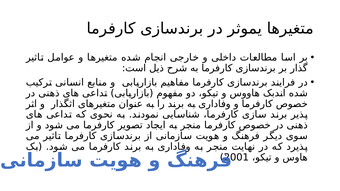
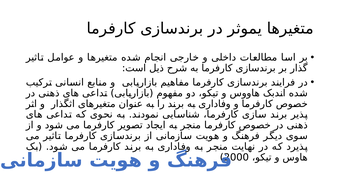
2001: 2001 -> 2000 (236, 157)
